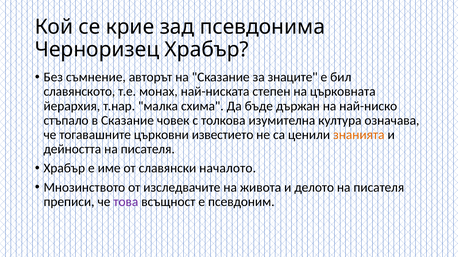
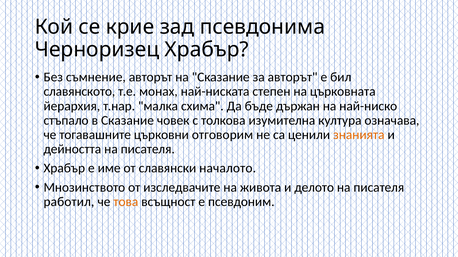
за знаците: знаците -> авторът (293, 77)
известието: известието -> отговорим (222, 135)
преписи: преписи -> работил (69, 202)
това colour: purple -> orange (126, 202)
